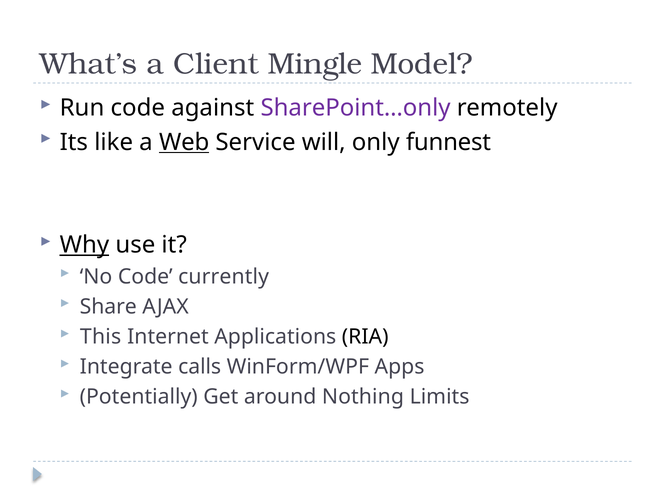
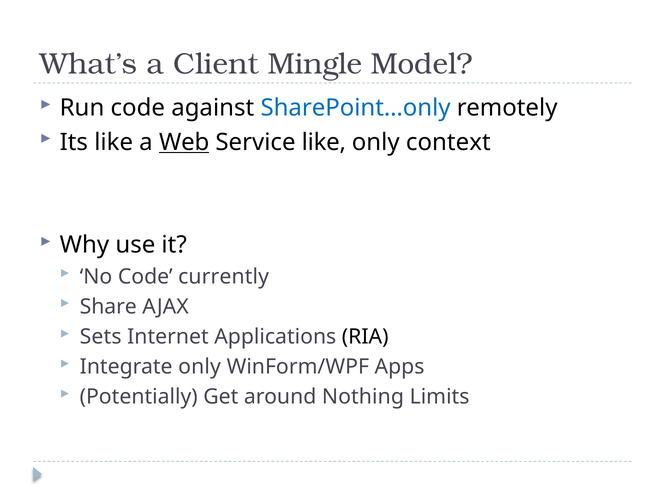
SharePoint…only colour: purple -> blue (356, 108)
Service will: will -> like (324, 142)
funnest: funnest -> context (448, 142)
Why underline: present -> none (84, 245)
This: This -> Sets (101, 337)
Integrate calls: calls -> only (200, 367)
